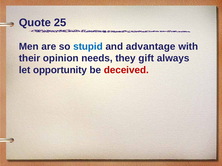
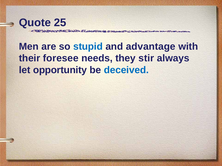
opinion: opinion -> foresee (61, 58)
gift: gift -> stir (146, 58)
deceived colour: red -> blue (126, 70)
